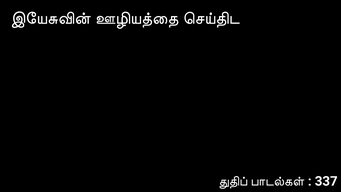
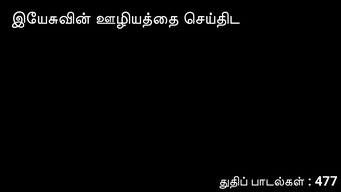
337: 337 -> 477 (326, 181)
